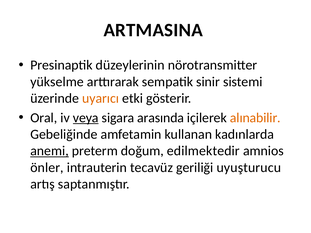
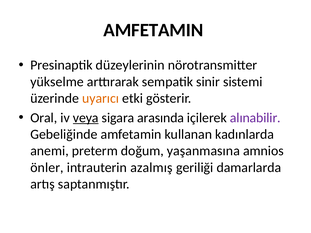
ARTMASINA: ARTMASINA -> AMFETAMIN (153, 30)
alınabilir colour: orange -> purple (255, 118)
anemi underline: present -> none (50, 151)
edilmektedir: edilmektedir -> yaşanmasına (203, 151)
tecavüz: tecavüz -> azalmış (151, 168)
uyuşturucu: uyuşturucu -> damarlarda (249, 168)
